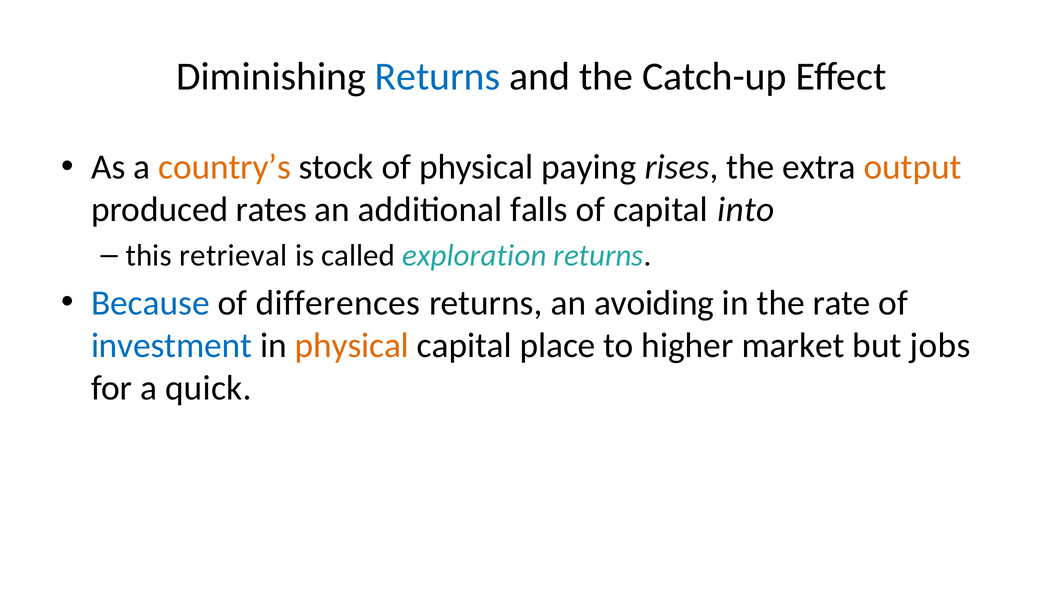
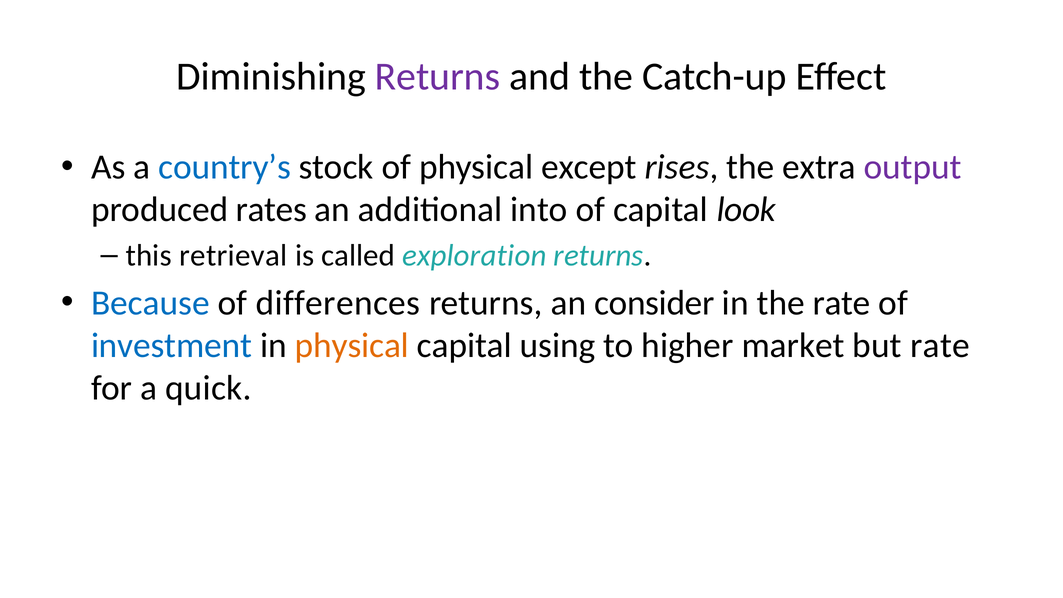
Returns colour: blue -> purple (438, 77)
country’s colour: orange -> blue (225, 167)
paying: paying -> except (589, 167)
output colour: orange -> purple (913, 167)
falls: falls -> into (539, 210)
into: into -> look (746, 210)
avoiding: avoiding -> consider (654, 303)
place: place -> using (558, 345)
but jobs: jobs -> rate (940, 345)
